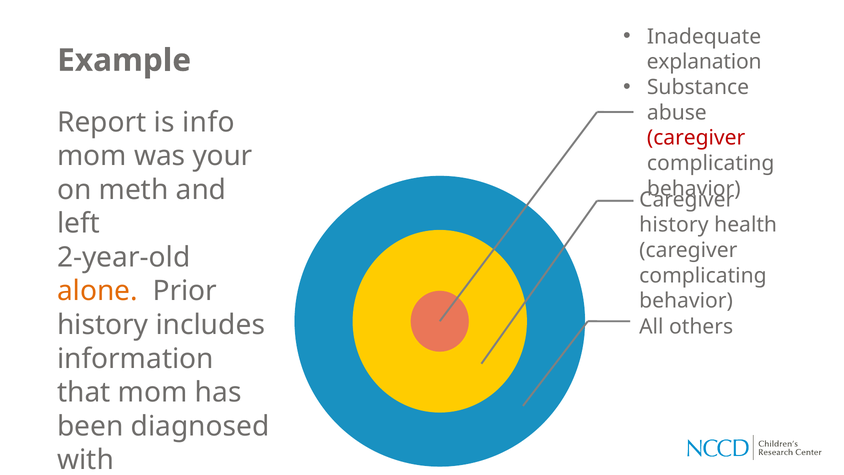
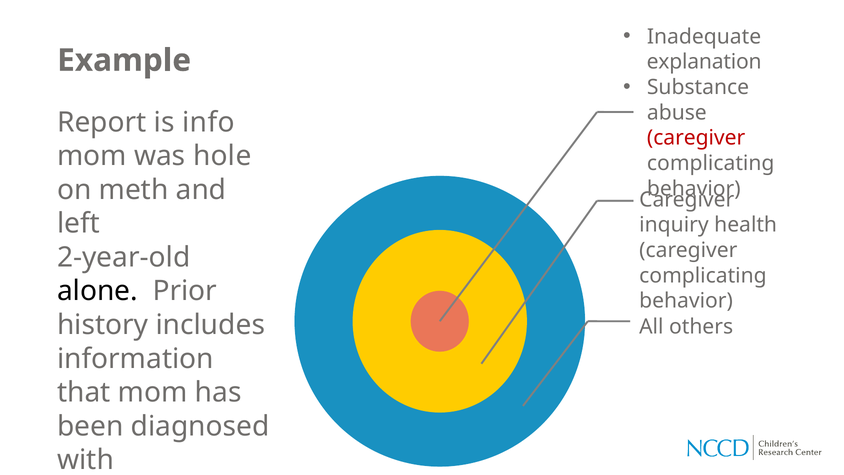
your: your -> hole (222, 156)
history: history -> inquiry (674, 225)
alone colour: orange -> black (97, 291)
